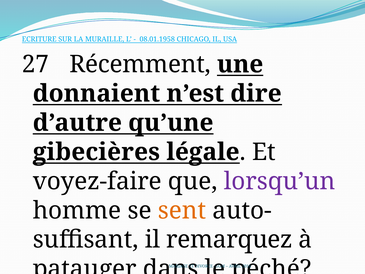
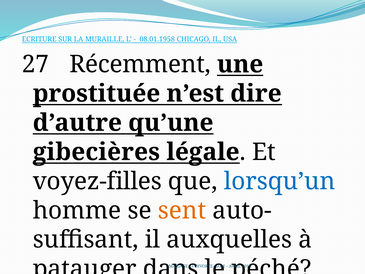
donnaient: donnaient -> prostituée (97, 93)
voyez-faire: voyez-faire -> voyez-filles (97, 181)
lorsqu’un colour: purple -> blue (280, 181)
remarquez: remarquez -> auxquelles (229, 239)
